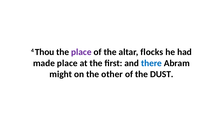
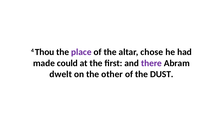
flocks: flocks -> chose (152, 52)
made place: place -> could (67, 63)
there colour: blue -> purple (151, 63)
might: might -> dwelt (61, 75)
